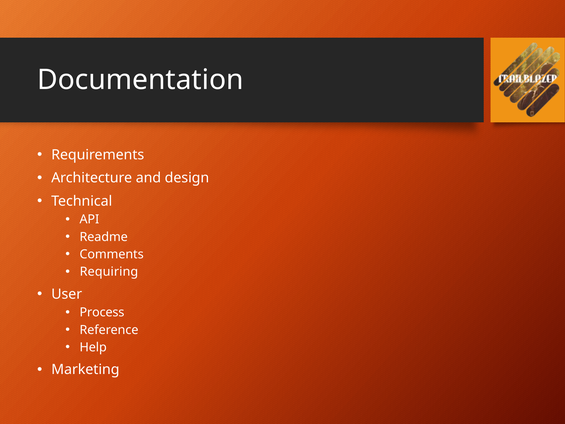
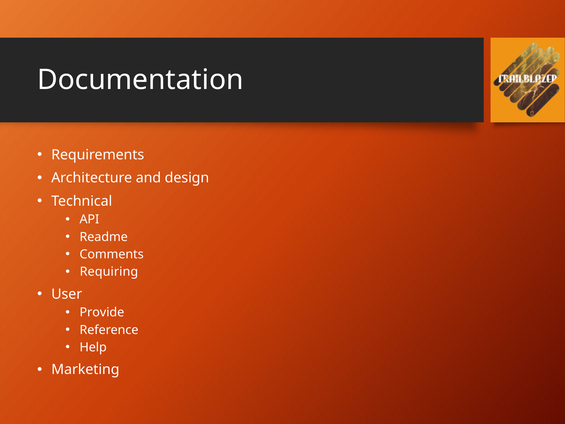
Process: Process -> Provide (102, 312)
